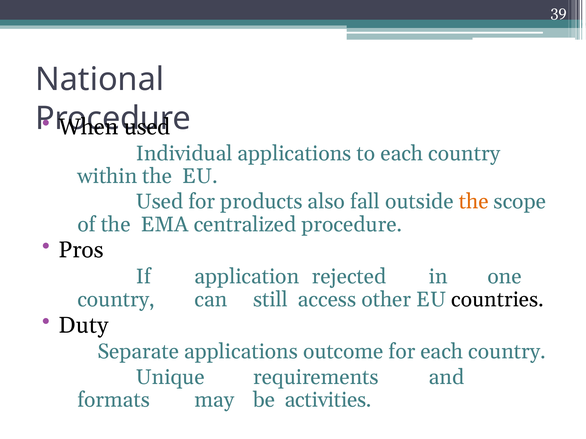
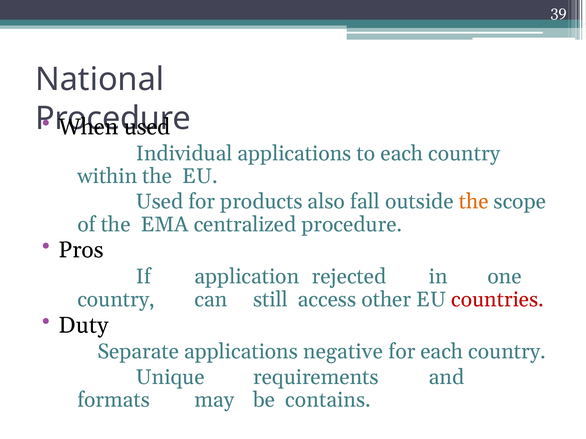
countries colour: black -> red (498, 300)
outcome: outcome -> negative (343, 352)
activities: activities -> contains (328, 400)
